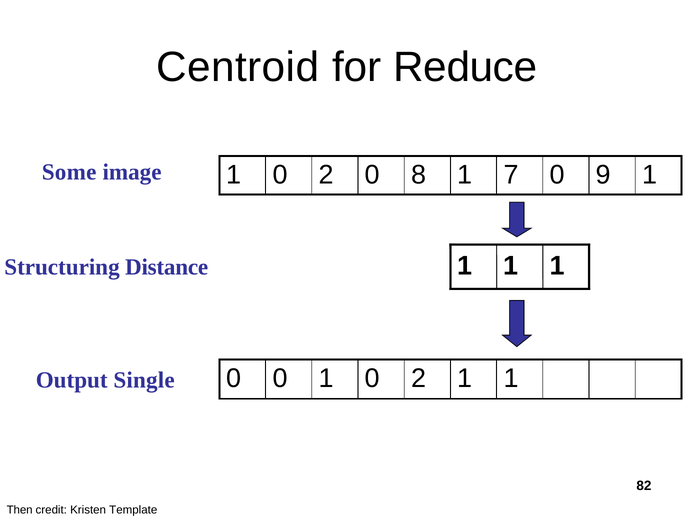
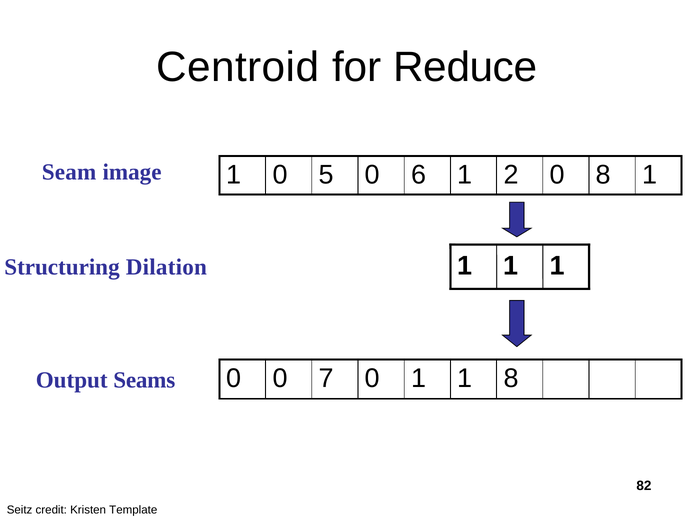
Some: Some -> Seam (69, 172)
2: 2 -> 5 (326, 175)
8: 8 -> 6 (419, 175)
7: 7 -> 2 (511, 175)
0 9: 9 -> 8 (603, 175)
Distance: Distance -> Dilation (166, 267)
0 1: 1 -> 7 (326, 378)
2: 2 -> 1 (419, 378)
1: 1 -> 8 (511, 378)
Single: Single -> Seams (144, 380)
Then: Then -> Seitz (20, 510)
